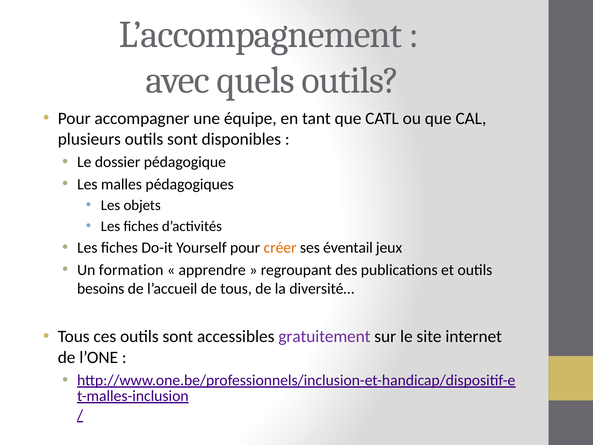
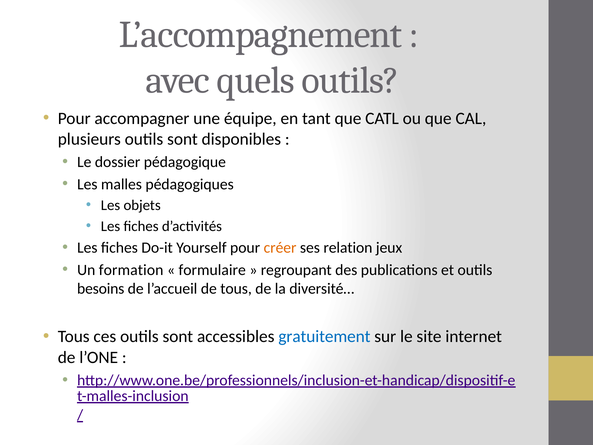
éventail: éventail -> relation (348, 248)
apprendre: apprendre -> formulaire (212, 270)
gratuitement colour: purple -> blue (324, 336)
